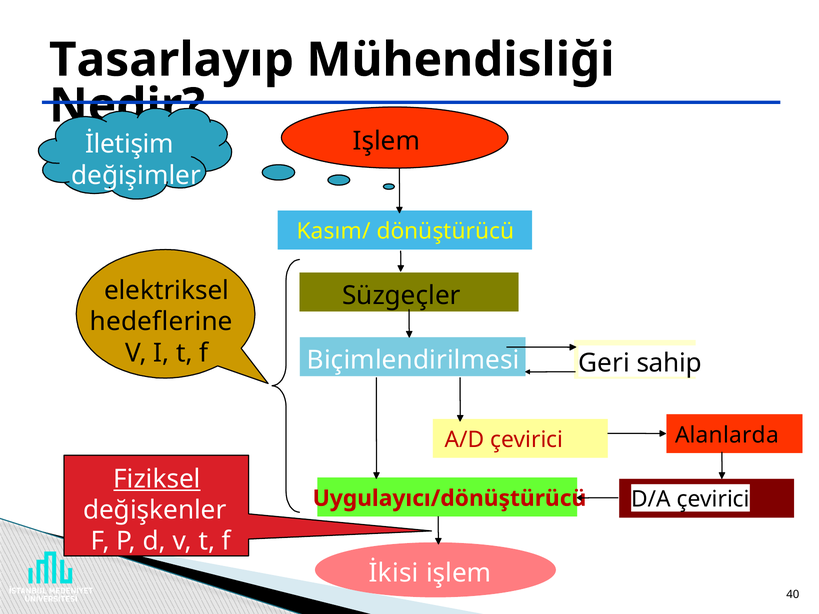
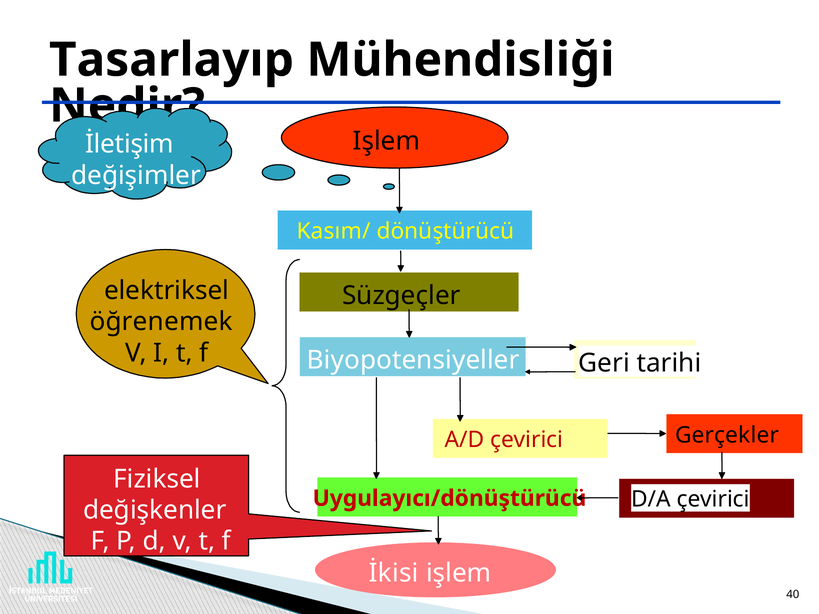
hedeflerine: hedeflerine -> öğrenemek (161, 322)
Biçimlendirilmesi: Biçimlendirilmesi -> Biyopotensiyeller (413, 360)
sahip: sahip -> tarihi (669, 363)
Alanlarda: Alanlarda -> Gerçekler (727, 435)
Fiziksel underline: present -> none (157, 479)
